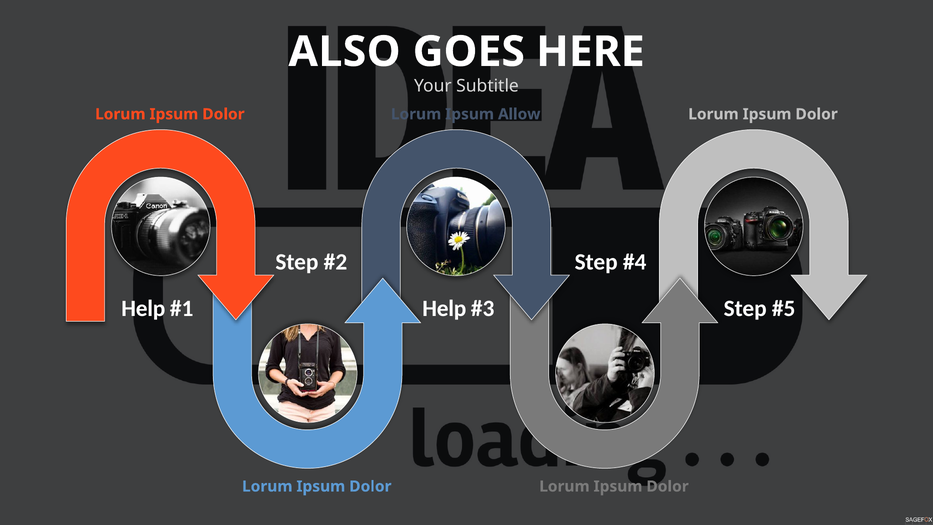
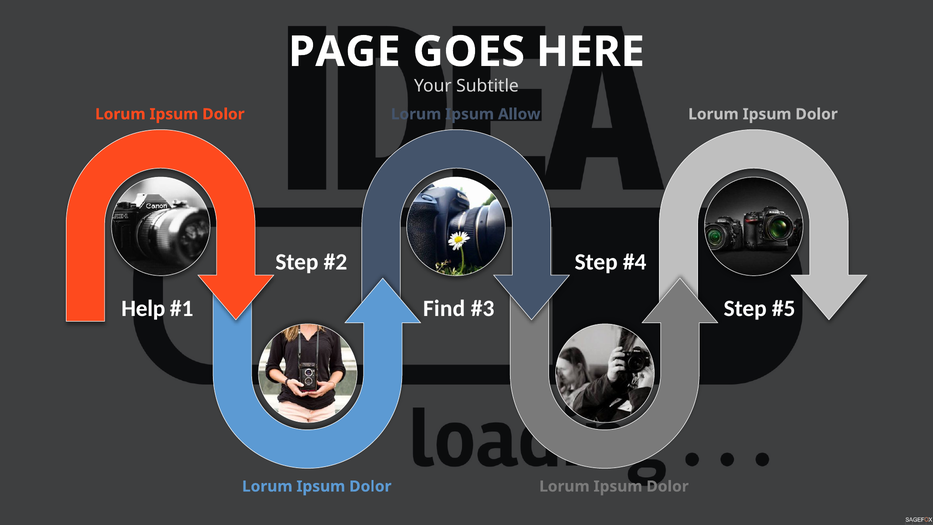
ALSO: ALSO -> PAGE (344, 52)
Help: Help -> Find (444, 308)
